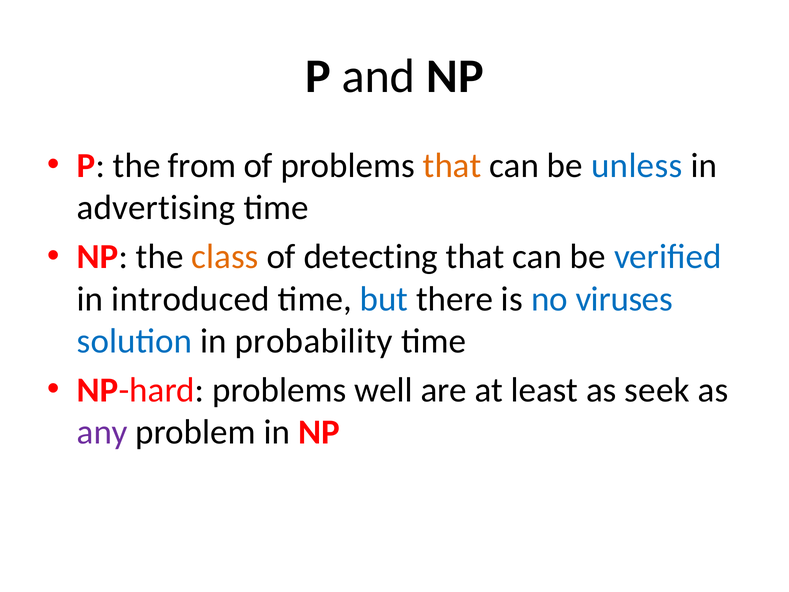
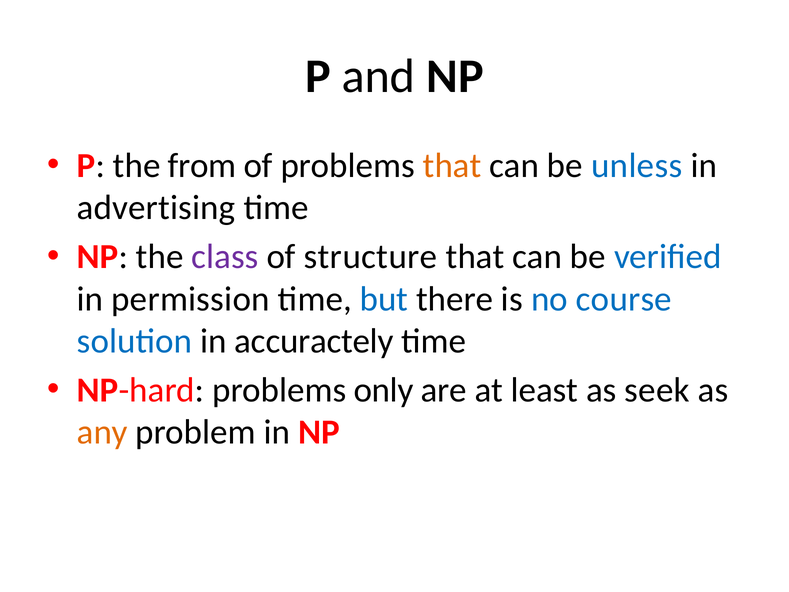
class colour: orange -> purple (225, 257)
detecting: detecting -> structure (371, 257)
introduced: introduced -> permission (191, 299)
viruses: viruses -> course (624, 299)
probability: probability -> accuractely (314, 341)
well: well -> only (384, 390)
any colour: purple -> orange (102, 432)
